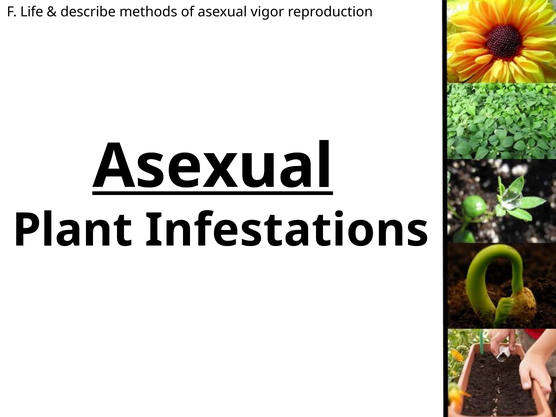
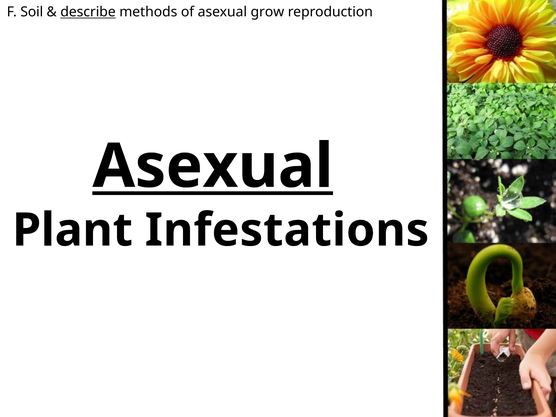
Life: Life -> Soil (32, 12)
describe underline: none -> present (88, 12)
vigor: vigor -> grow (267, 12)
